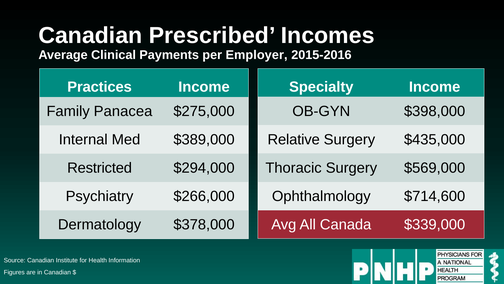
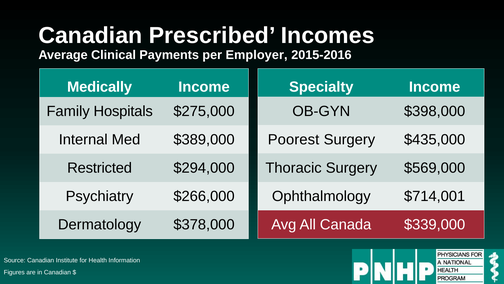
Practices: Practices -> Medically (100, 87)
Panacea: Panacea -> Hospitals (123, 111)
Relative: Relative -> Poorest (294, 139)
$714,600: $714,600 -> $714,001 (435, 196)
